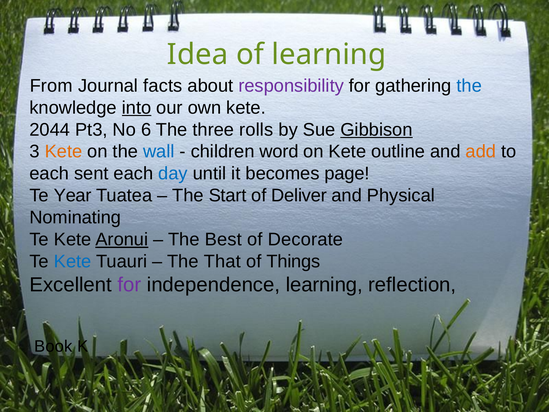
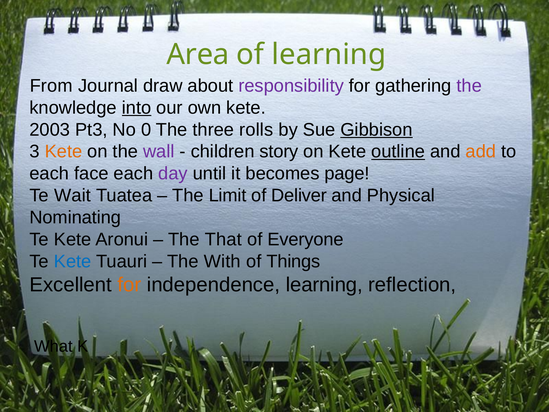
Idea: Idea -> Area (198, 55)
facts: facts -> draw (163, 86)
the colour: blue -> purple (469, 86)
2044: 2044 -> 2003 (50, 130)
6: 6 -> 0 (146, 130)
wall colour: blue -> purple (159, 152)
word: word -> story (279, 152)
outline underline: none -> present (398, 152)
sent: sent -> face (91, 173)
day colour: blue -> purple (173, 173)
Year: Year -> Wait (73, 195)
Start: Start -> Limit (228, 195)
Aronui underline: present -> none (122, 239)
Best: Best -> That (223, 239)
Decorate: Decorate -> Everyone (306, 239)
That: That -> With (222, 261)
for colour: purple -> orange (129, 285)
Book: Book -> What (53, 346)
